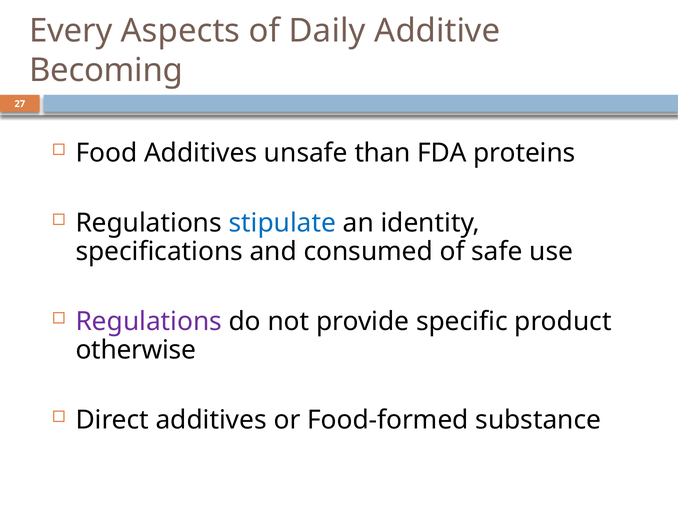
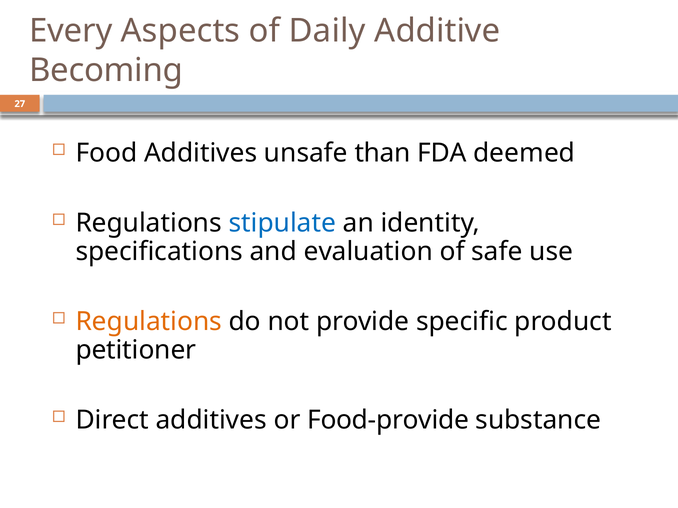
proteins: proteins -> deemed (524, 153)
consumed: consumed -> evaluation (368, 252)
Regulations colour: purple -> orange (149, 322)
otherwise: otherwise -> petitioner (136, 350)
Food-formed: Food-formed -> Food-provide (388, 420)
